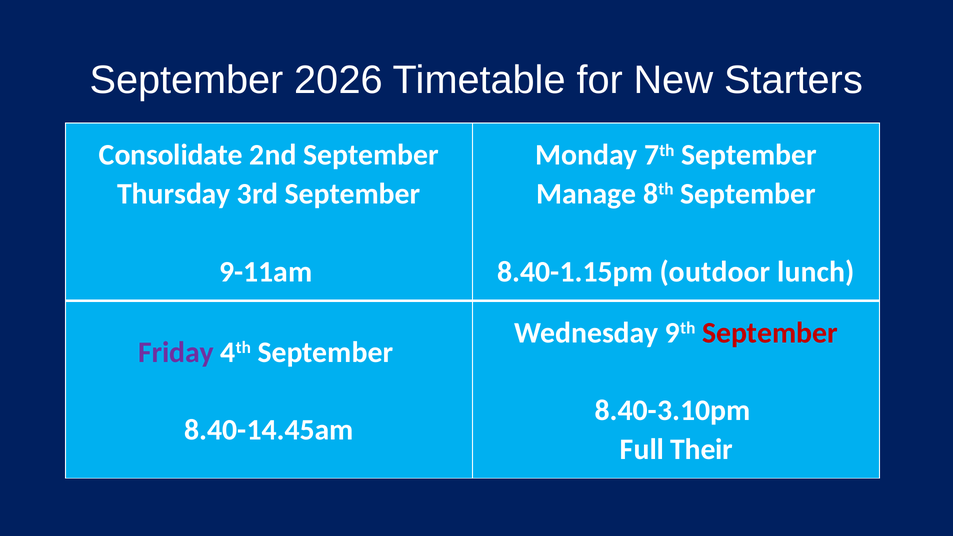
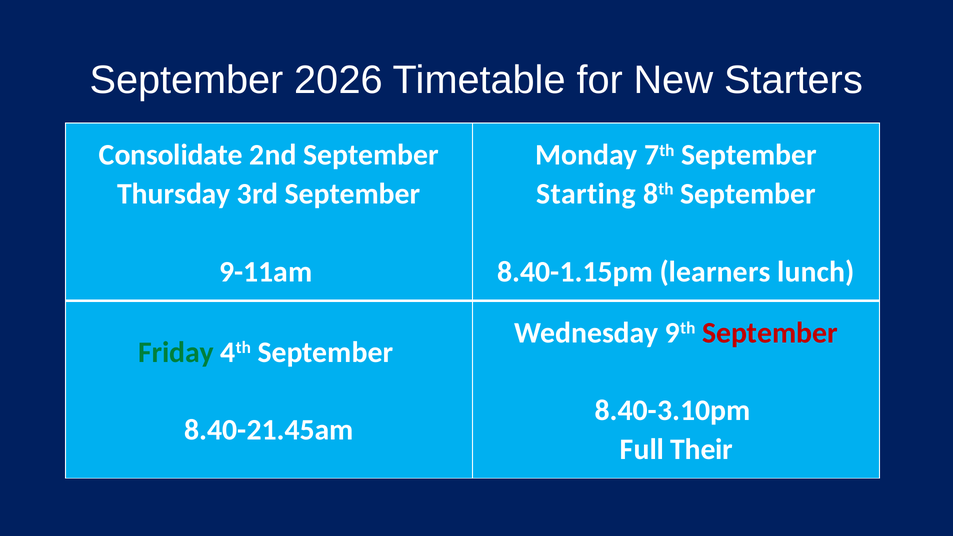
Manage: Manage -> Starting (586, 194)
outdoor: outdoor -> learners (715, 272)
Friday colour: purple -> green (176, 352)
8.40-14.45am: 8.40-14.45am -> 8.40-21.45am (269, 430)
